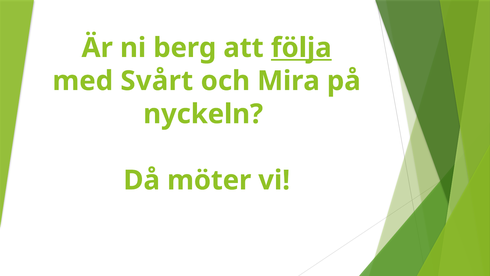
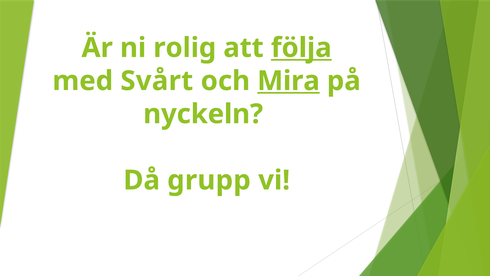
berg: berg -> rolig (185, 48)
Mira underline: none -> present (288, 81)
möter: möter -> grupp (209, 180)
